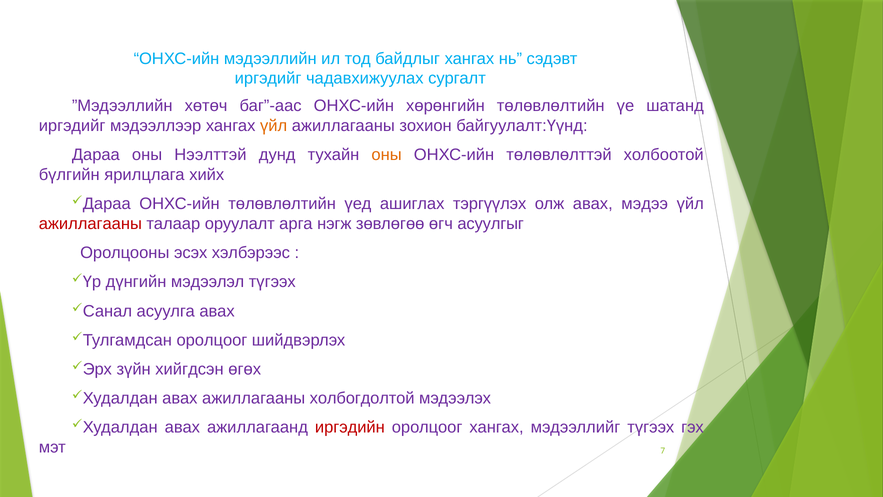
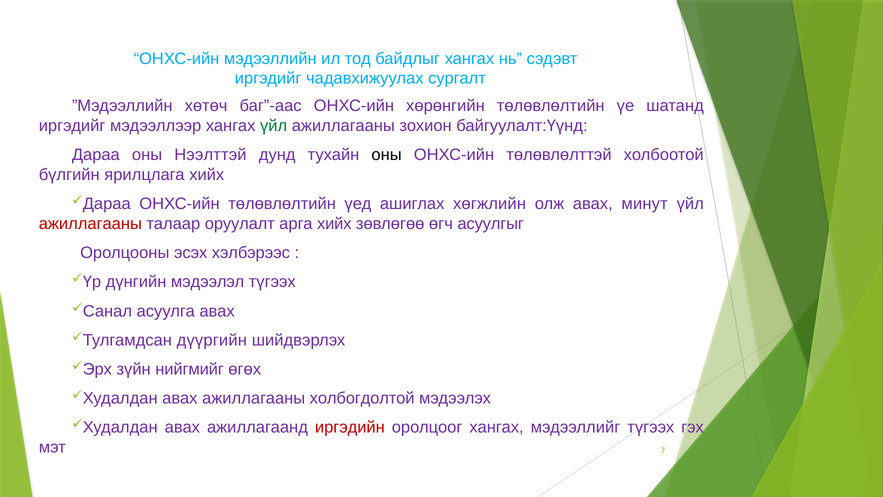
үйл colour: orange -> green (274, 126)
оны colour: orange -> black (387, 155)
тэргүүлэх: тэргүүлэх -> хөгжлийн (490, 204)
мэдээ: мэдээ -> минут (645, 204)
арга нэгж: нэгж -> хийх (334, 224)
оролцоог: оролцоог -> дүүргийн (212, 340)
хийгдсэн: хийгдсэн -> нийгмийг (190, 369)
